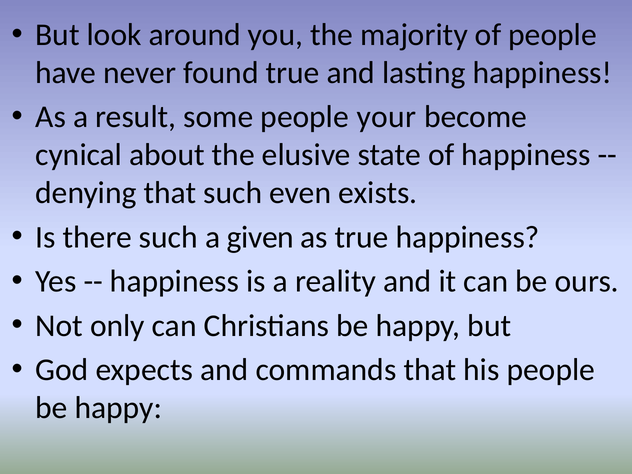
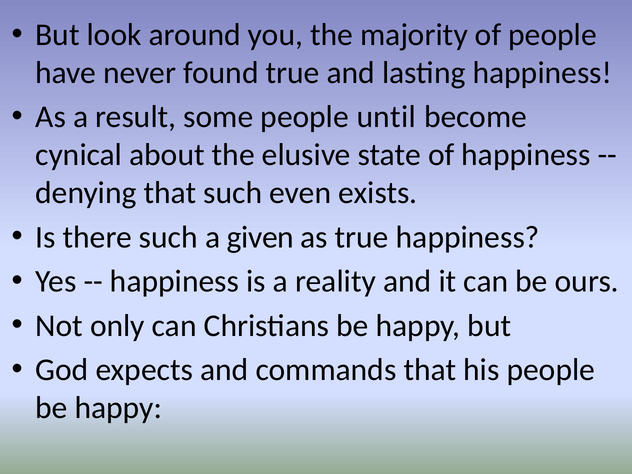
your: your -> until (386, 117)
